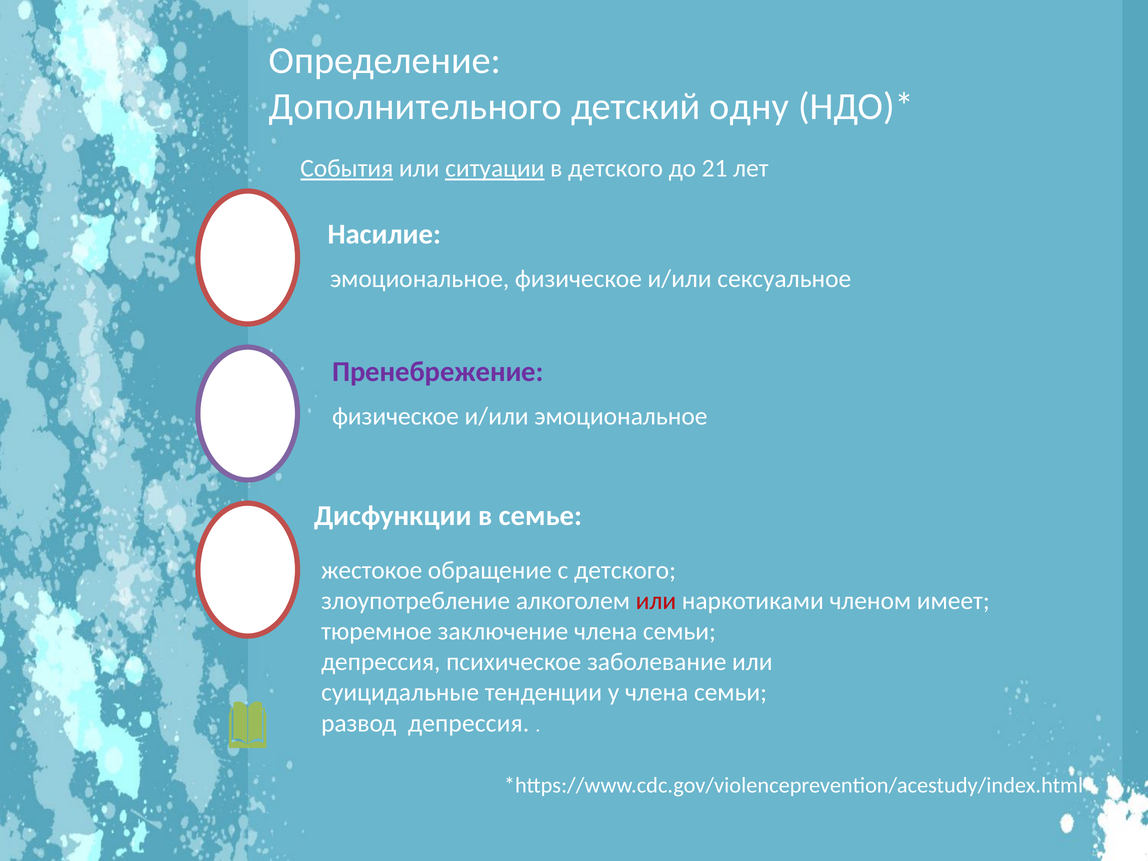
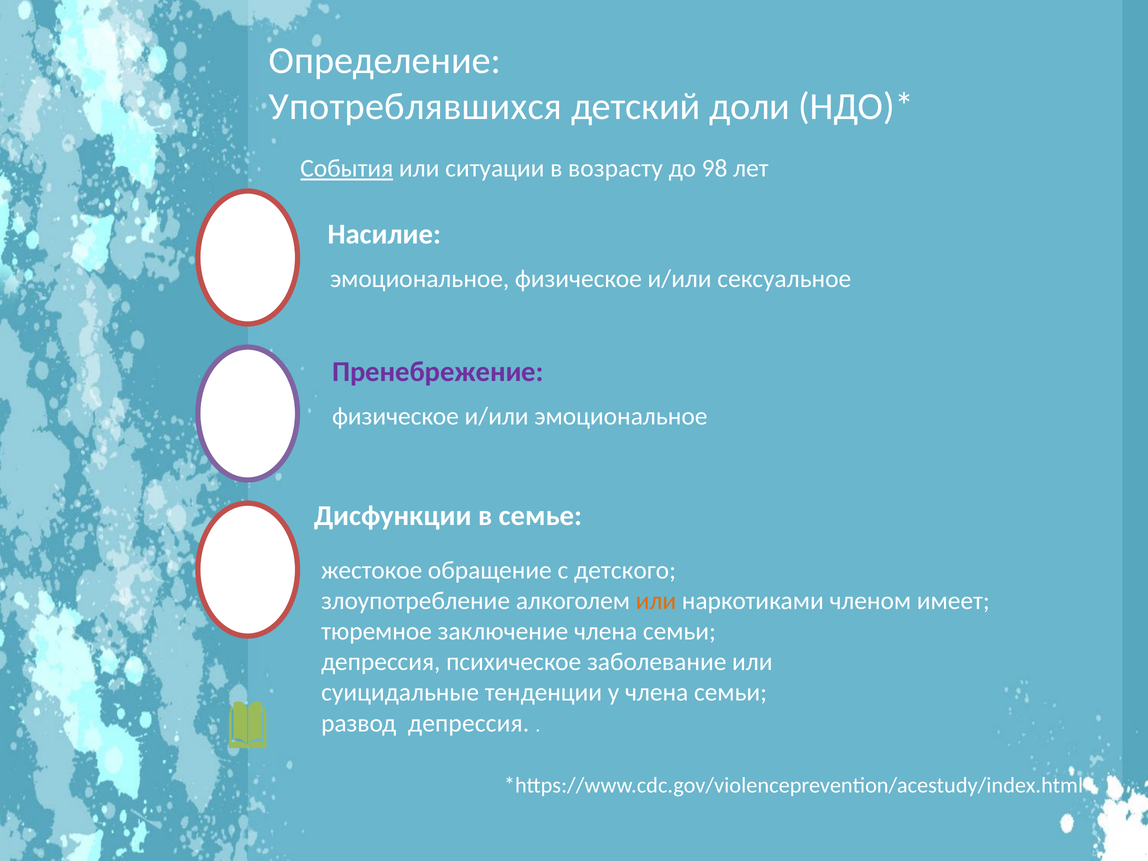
Дополнительного: Дополнительного -> Употреблявшихся (415, 107)
одну: одну -> доли (750, 107)
ситуации underline: present -> none (495, 169)
в детского: детского -> возрасту (615, 169)
21: 21 -> 98 (715, 169)
или colour: red -> orange (656, 601)
